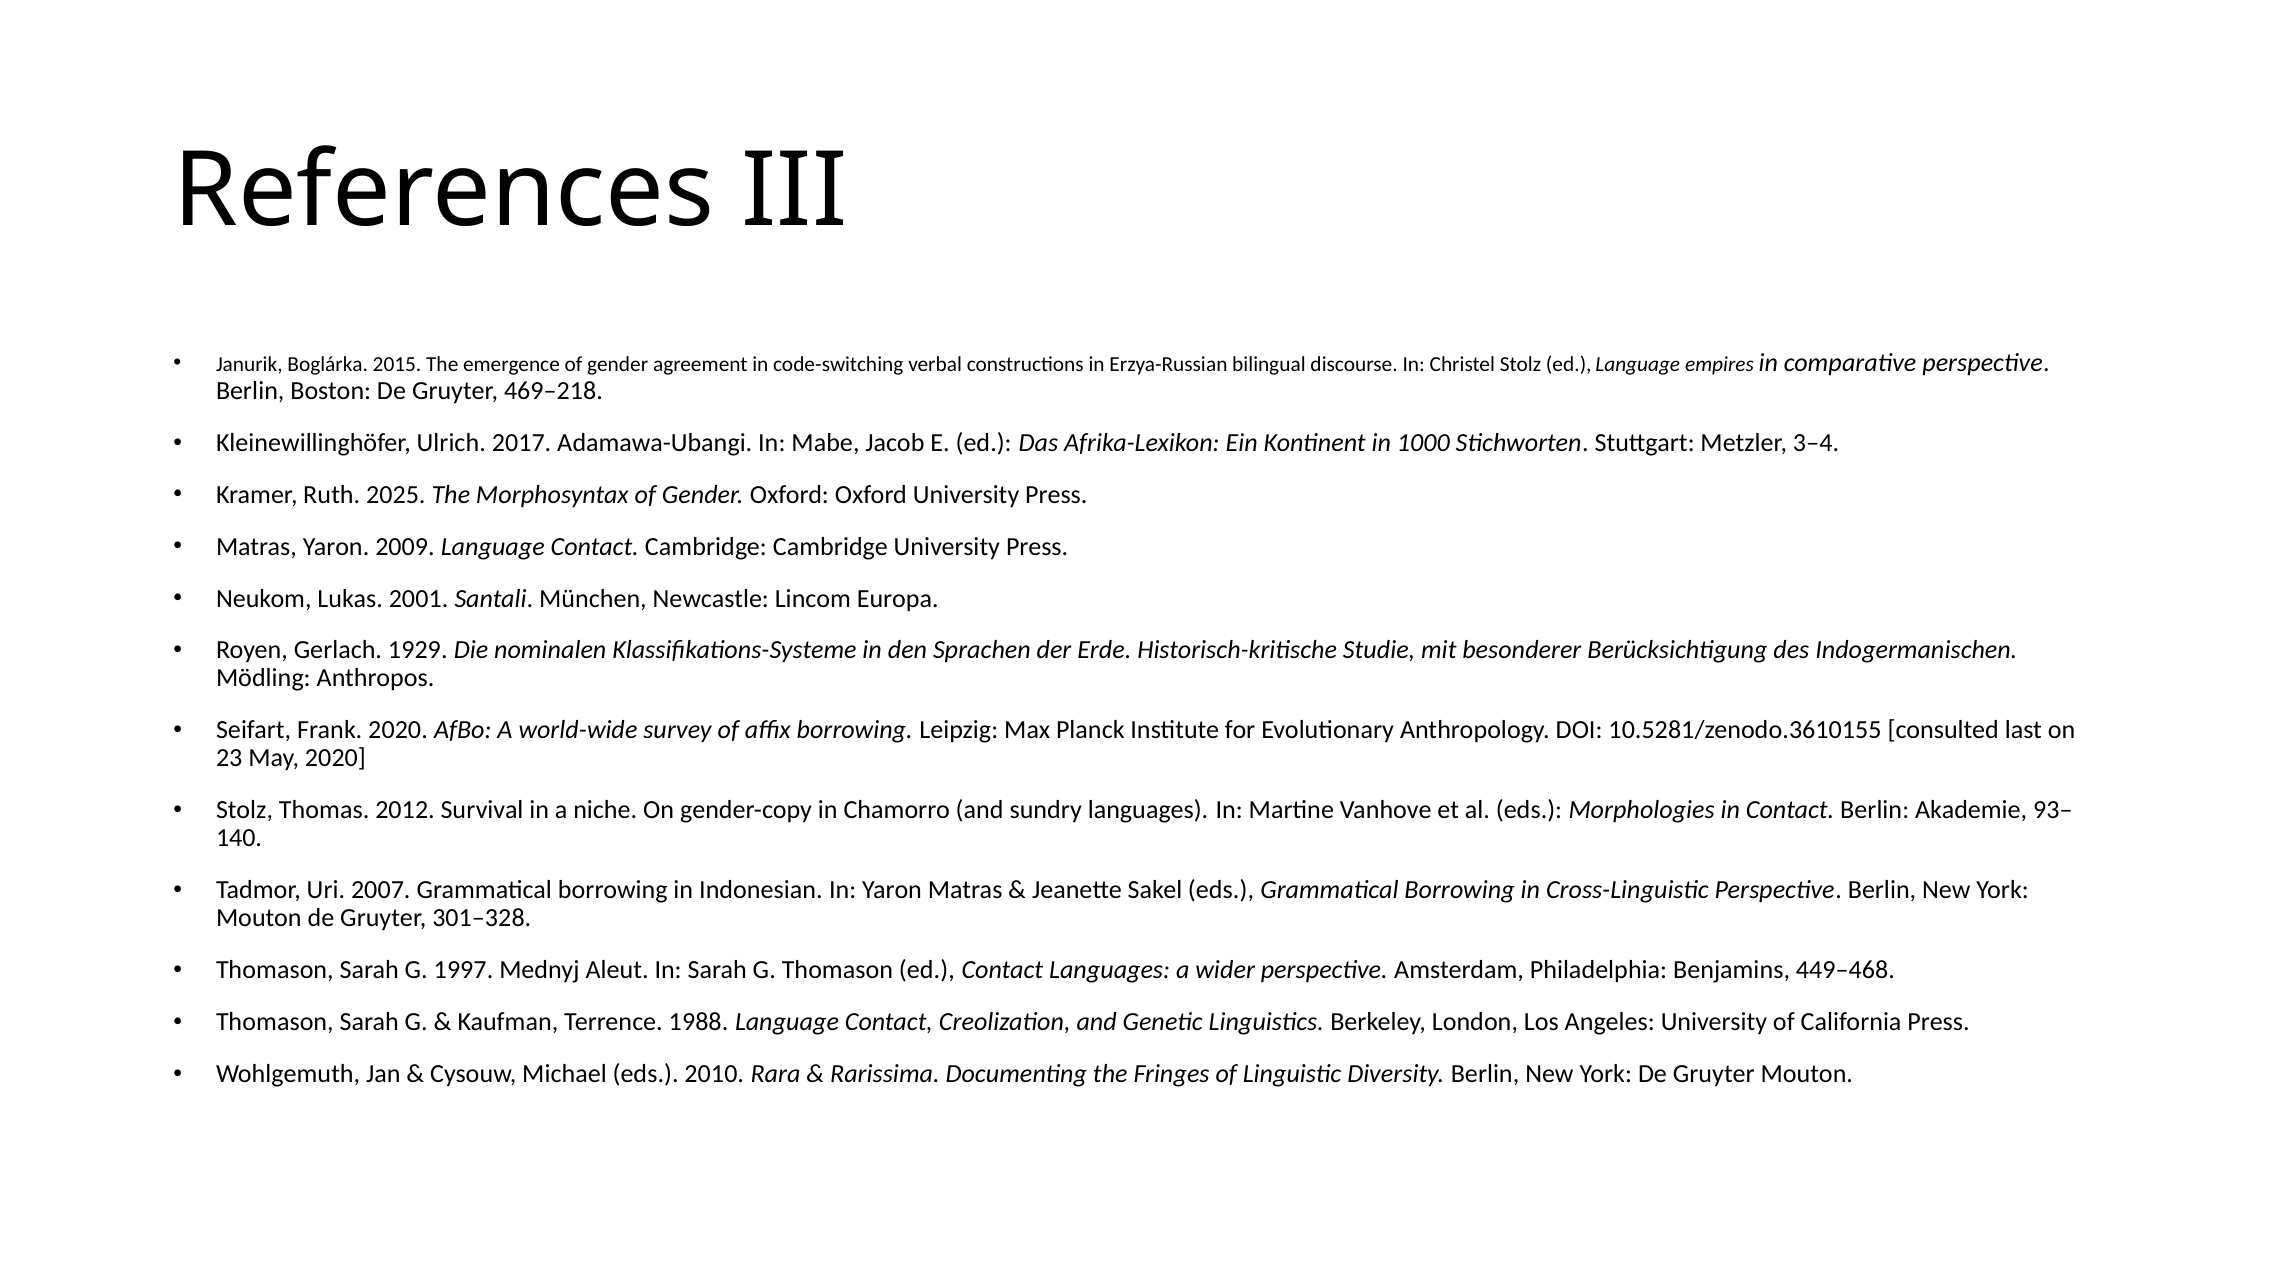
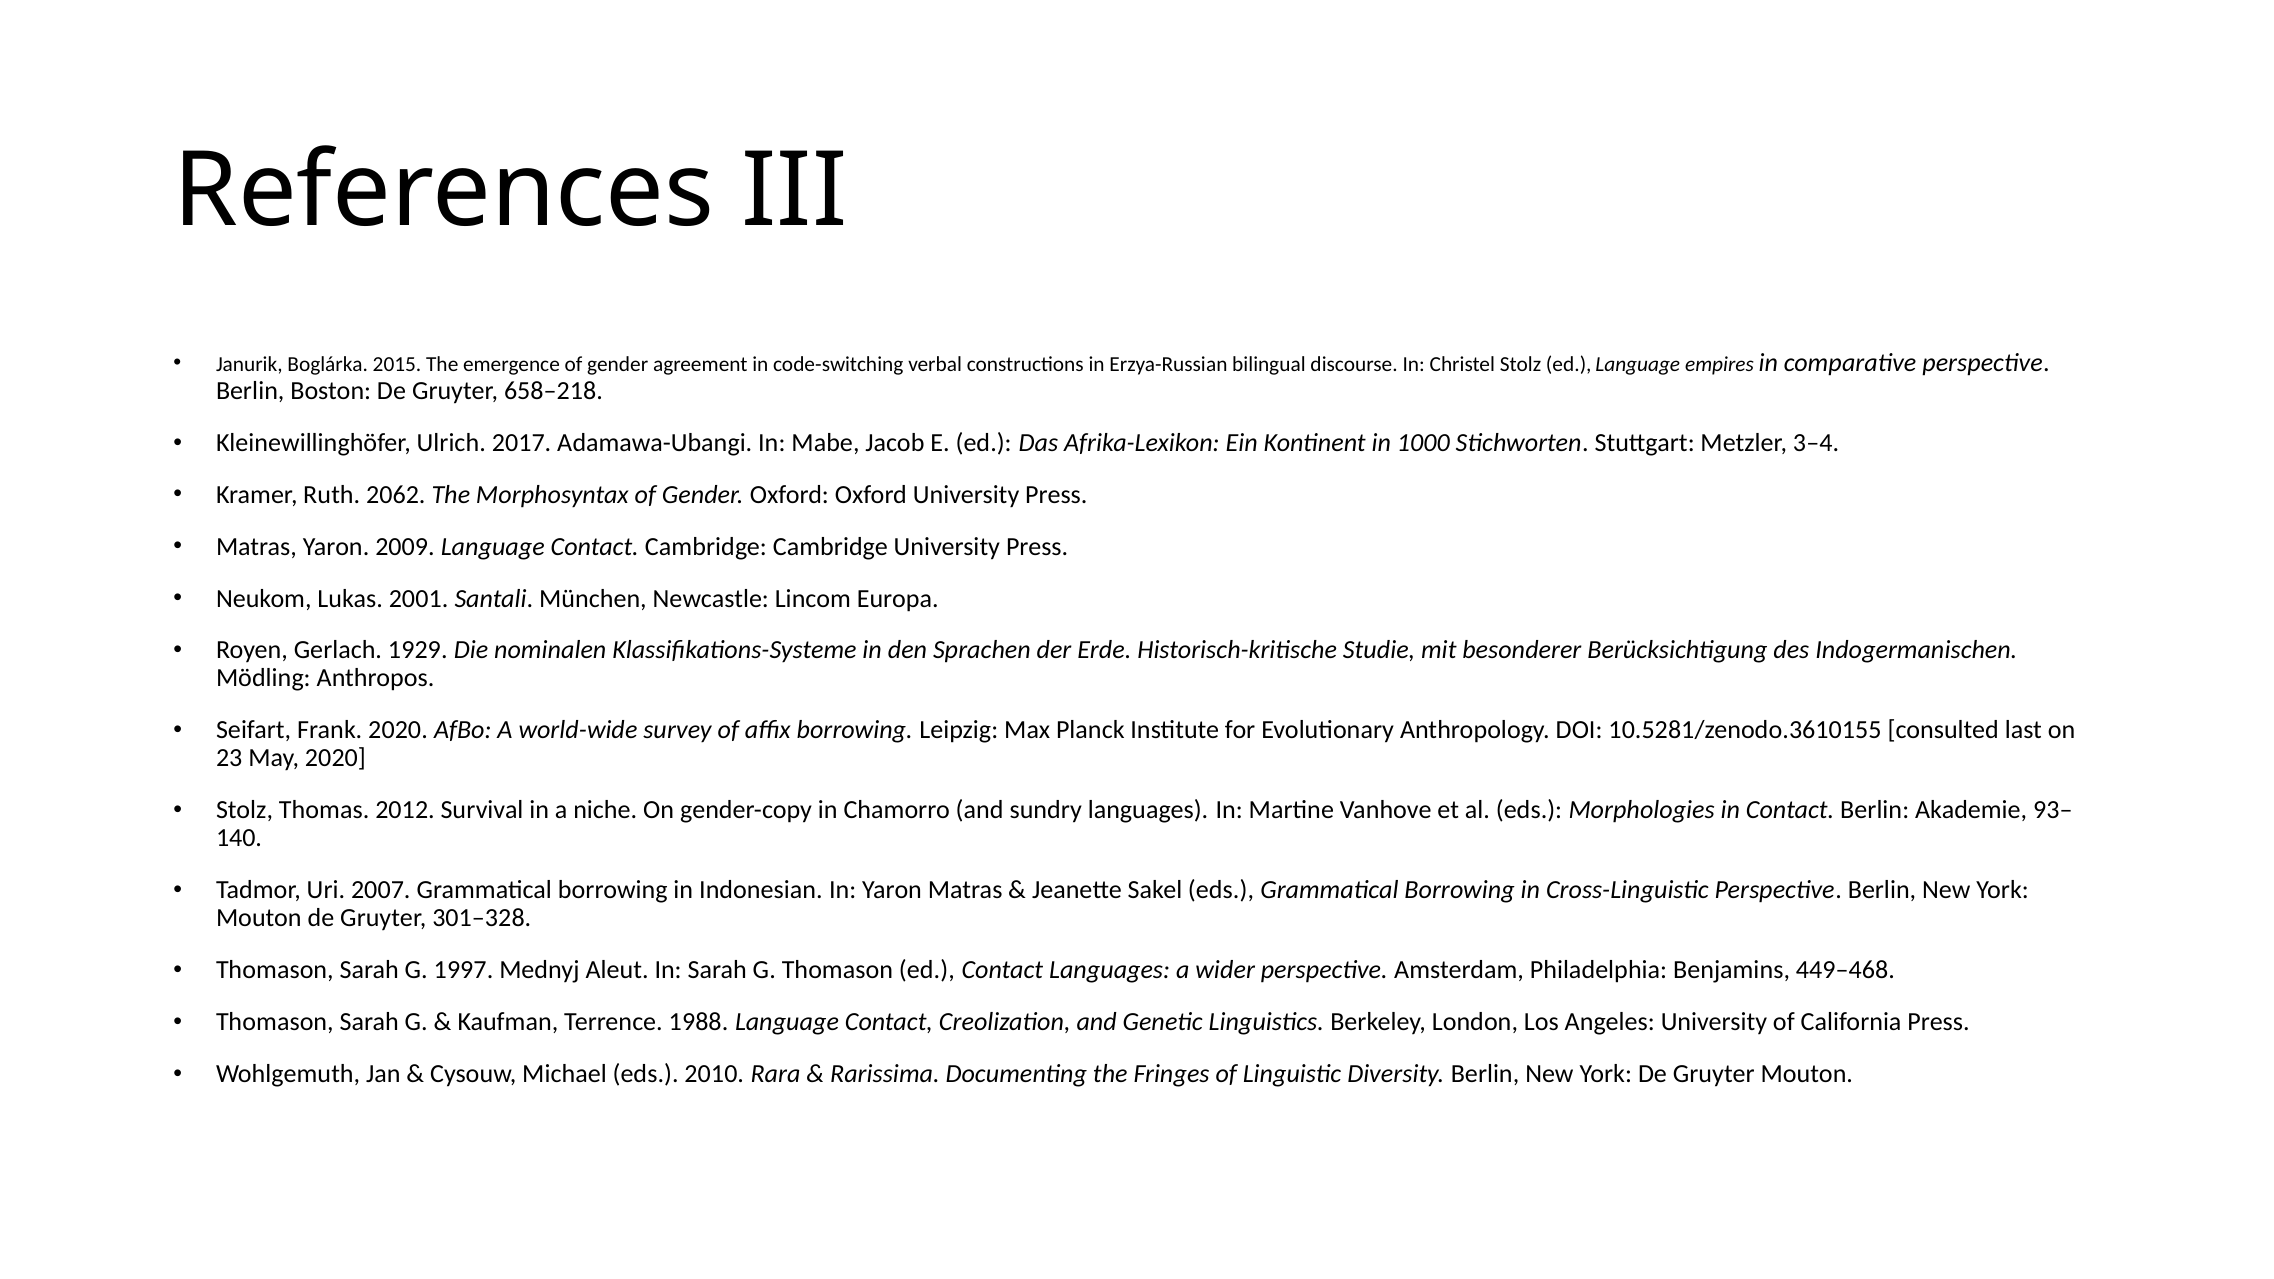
469–218: 469–218 -> 658–218 (553, 391)
2025: 2025 -> 2062 (396, 495)
